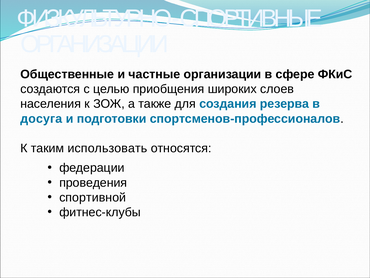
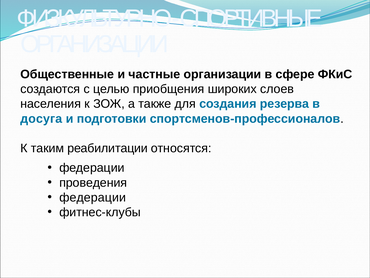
использовать: использовать -> реабилитации (108, 148)
спортивной: спортивной -> федерации (93, 197)
